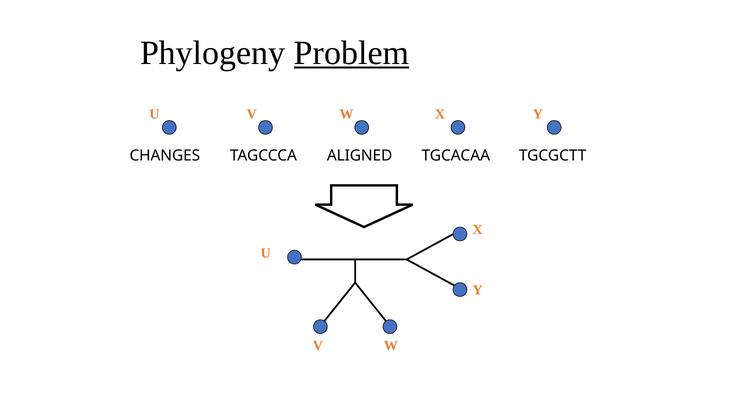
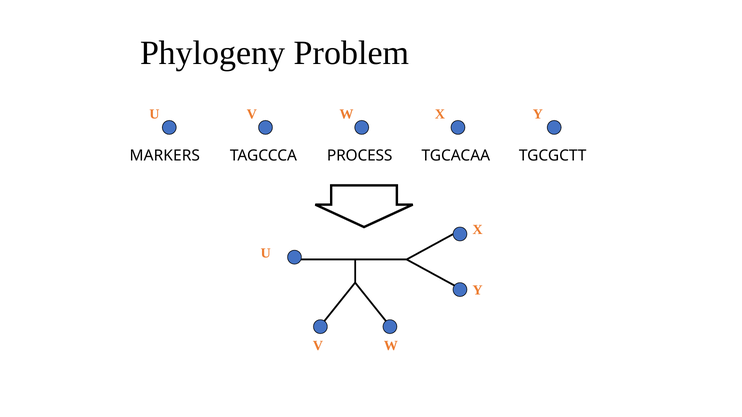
Problem underline: present -> none (351, 53)
CHANGES: CHANGES -> MARKERS (165, 156)
ALIGNED: ALIGNED -> PROCESS (360, 156)
